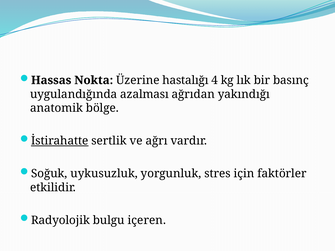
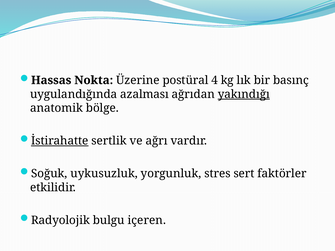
hastalığı: hastalığı -> postüral (185, 80)
yakındığı underline: none -> present (244, 94)
için: için -> sert (244, 174)
